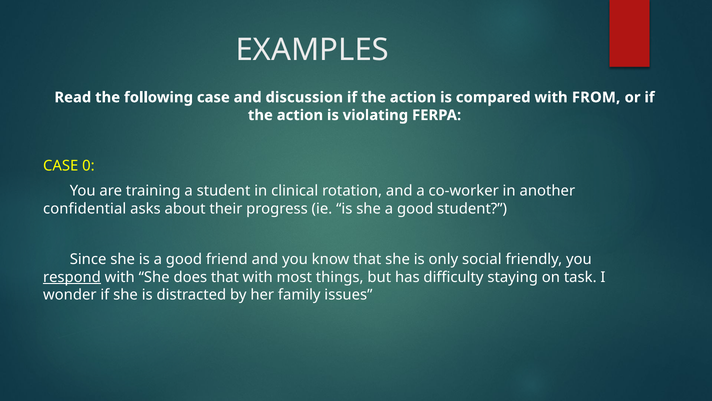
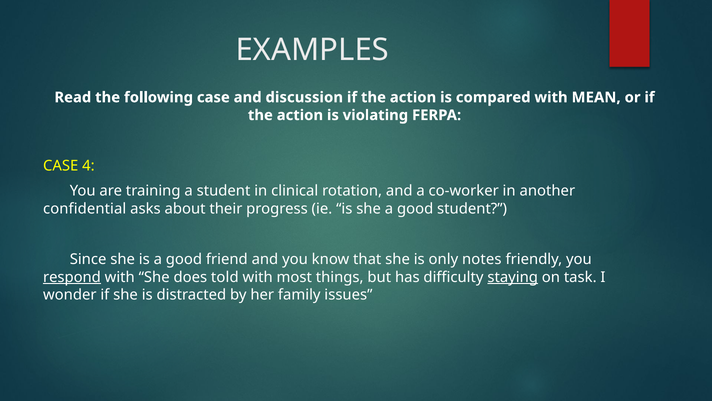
FROM: FROM -> MEAN (596, 97)
0: 0 -> 4 (88, 166)
social: social -> notes (482, 259)
does that: that -> told (225, 277)
staying underline: none -> present (513, 277)
